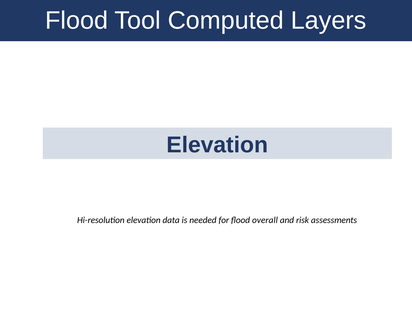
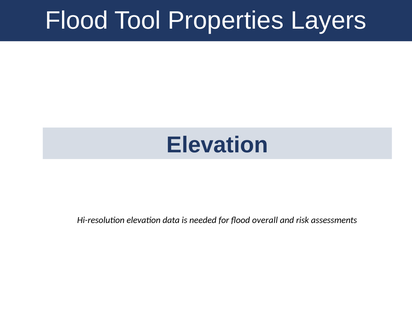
Computed: Computed -> Properties (226, 20)
